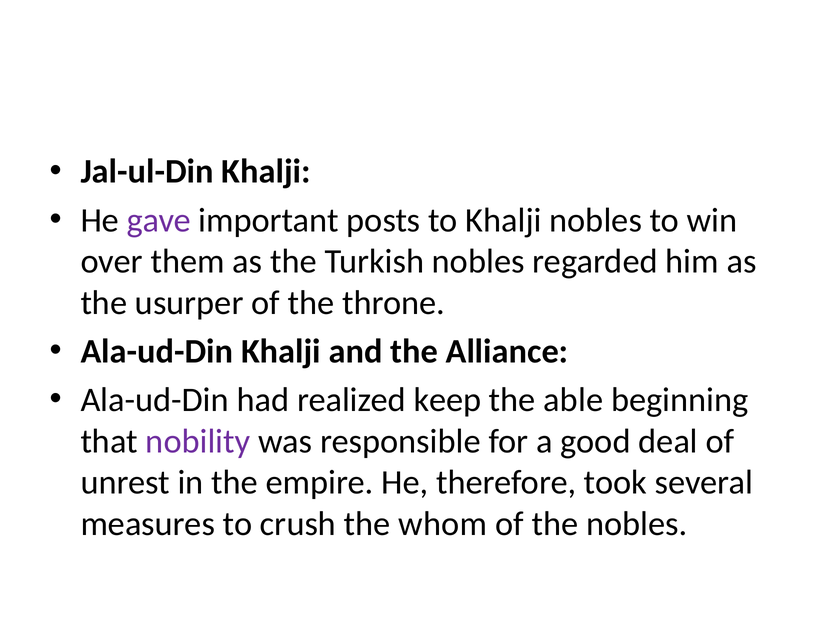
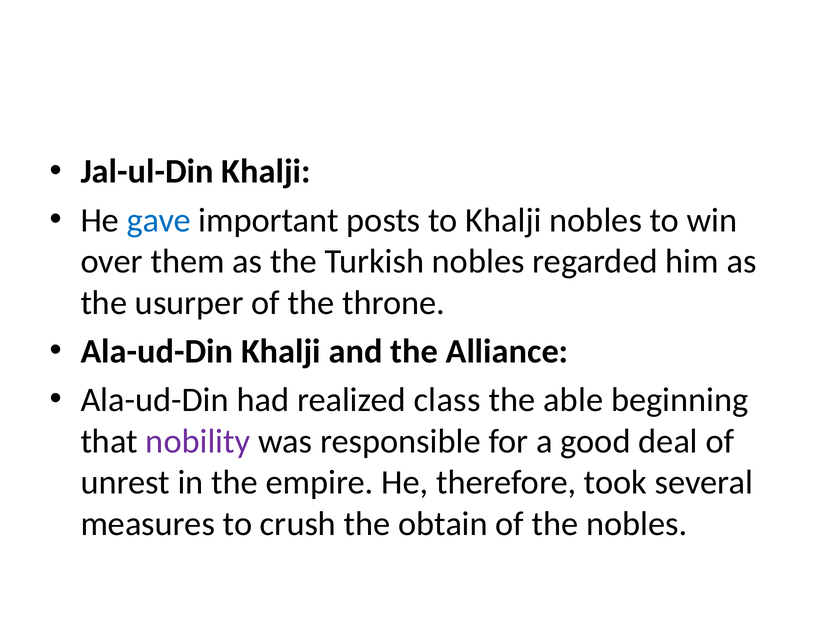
gave colour: purple -> blue (159, 220)
keep: keep -> class (447, 400)
whom: whom -> obtain (443, 524)
